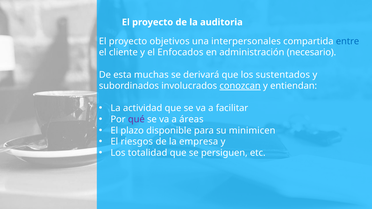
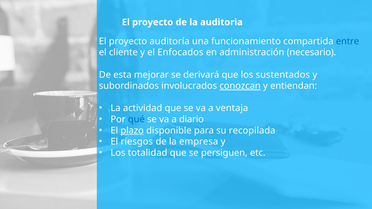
objetivos: objetivos -> auditoría (170, 41)
interpersonales: interpersonales -> funcionamiento (246, 41)
muchas: muchas -> mejorar (151, 75)
facilitar: facilitar -> ventaja (232, 108)
qué colour: purple -> blue (136, 119)
áreas: áreas -> diario (191, 119)
plazo underline: none -> present (132, 131)
minimicen: minimicen -> recopilada (252, 131)
